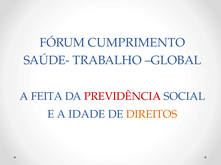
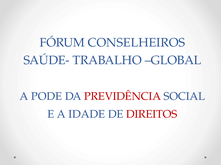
CUMPRIMENTO: CUMPRIMENTO -> CONSELHEIROS (136, 43)
FEITA: FEITA -> PODE (47, 97)
DIREITOS colour: orange -> red (152, 115)
